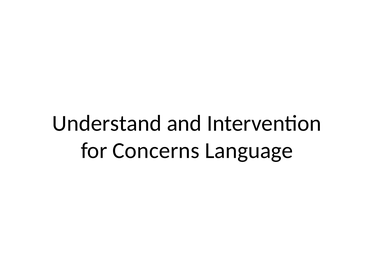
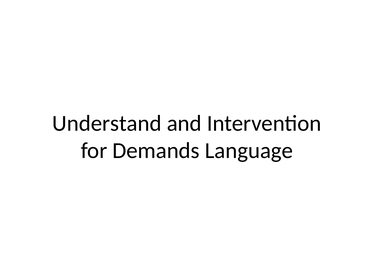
Concerns: Concerns -> Demands (156, 151)
